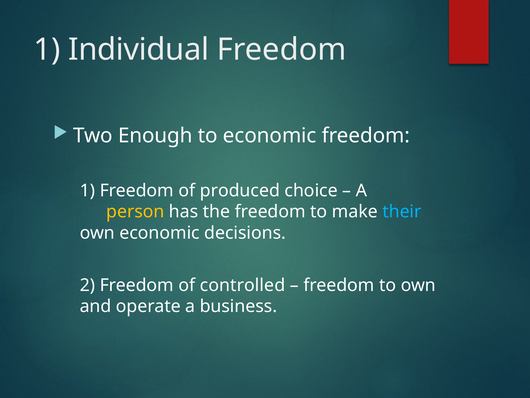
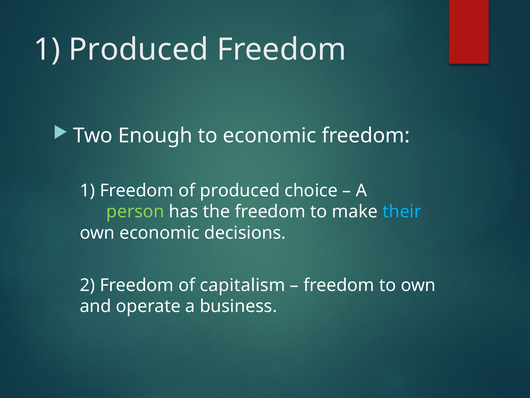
1 Individual: Individual -> Produced (138, 50)
person colour: yellow -> light green (135, 212)
controlled: controlled -> capitalism (243, 285)
